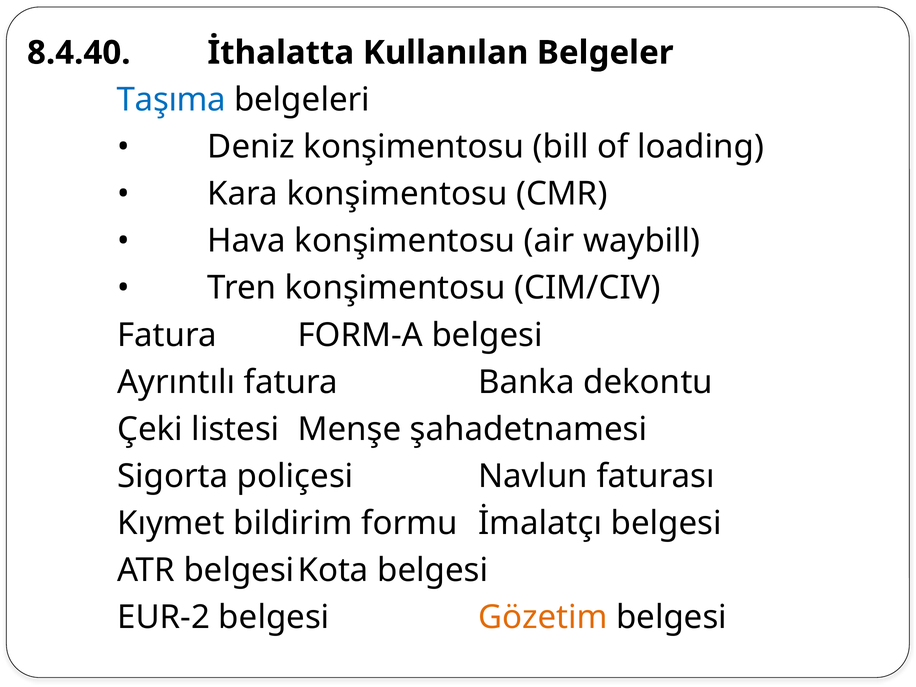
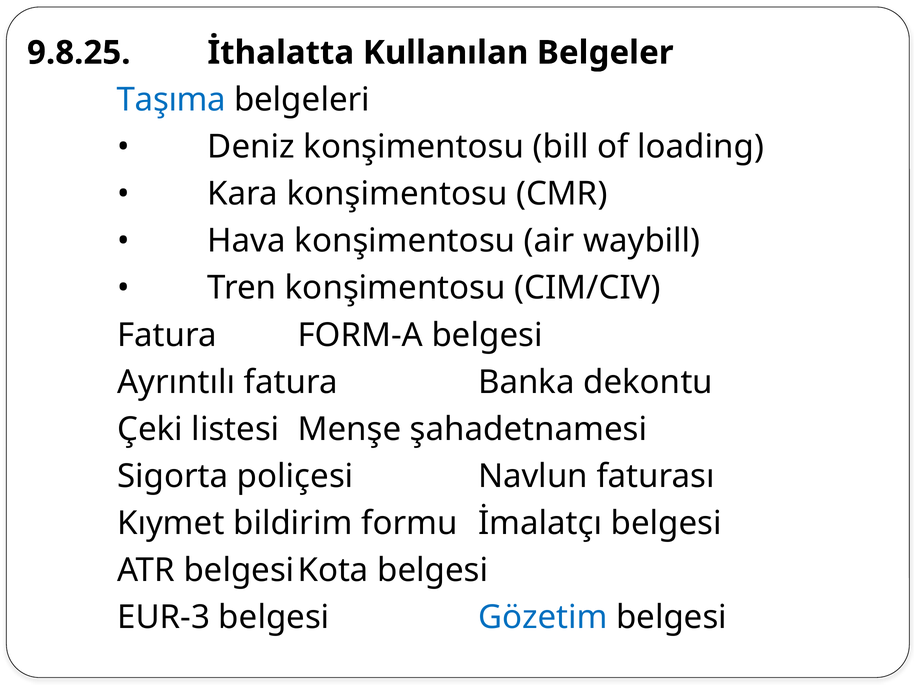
8.4.40: 8.4.40 -> 9.8.25 (79, 53)
EUR-2: EUR-2 -> EUR-3 (164, 618)
Gözetim colour: orange -> blue (543, 618)
